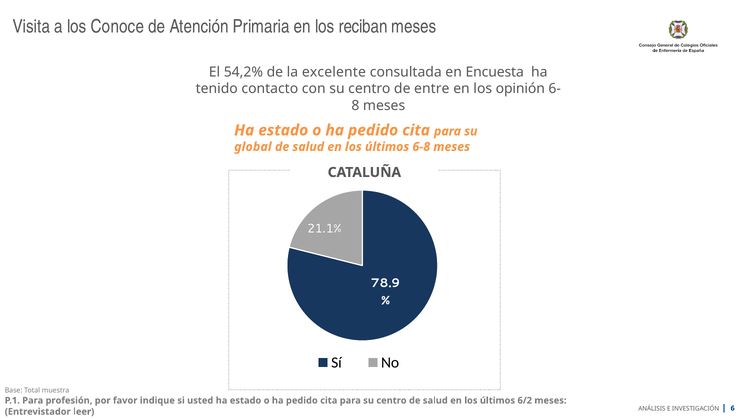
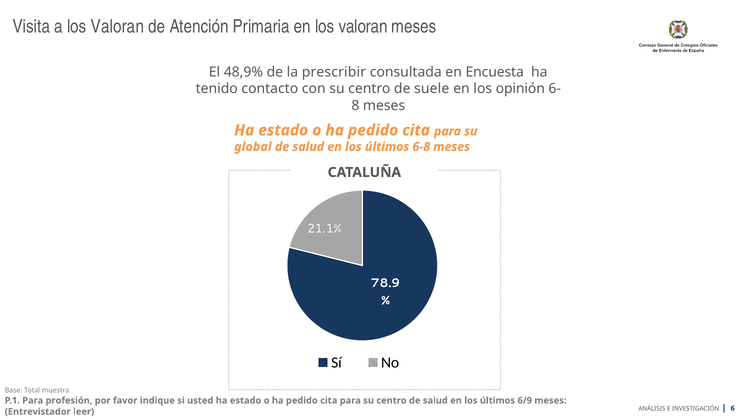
a los Conoce: Conoce -> Valoran (117, 27)
en los reciban: reciban -> valoran (363, 27)
54,2%: 54,2% -> 48,9% (243, 72)
excelente: excelente -> prescribir (334, 72)
entre: entre -> suele (432, 89)
6/2: 6/2 -> 6/9 (525, 401)
